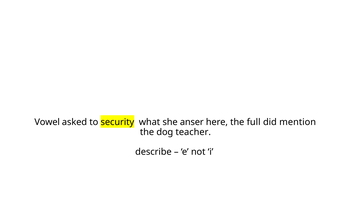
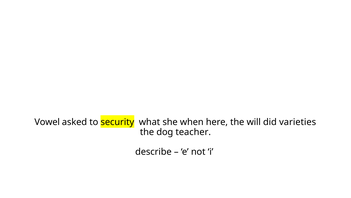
anser: anser -> when (192, 122)
full: full -> will (254, 122)
mention: mention -> varieties (298, 122)
